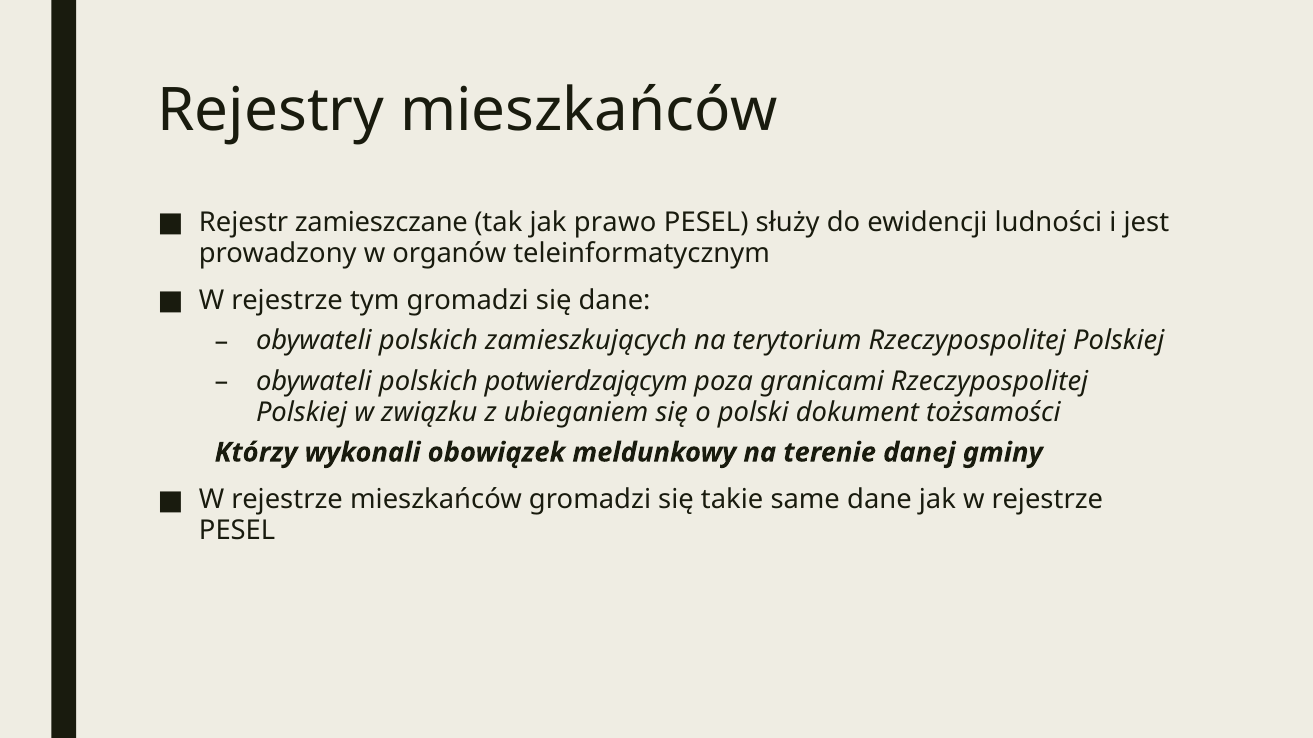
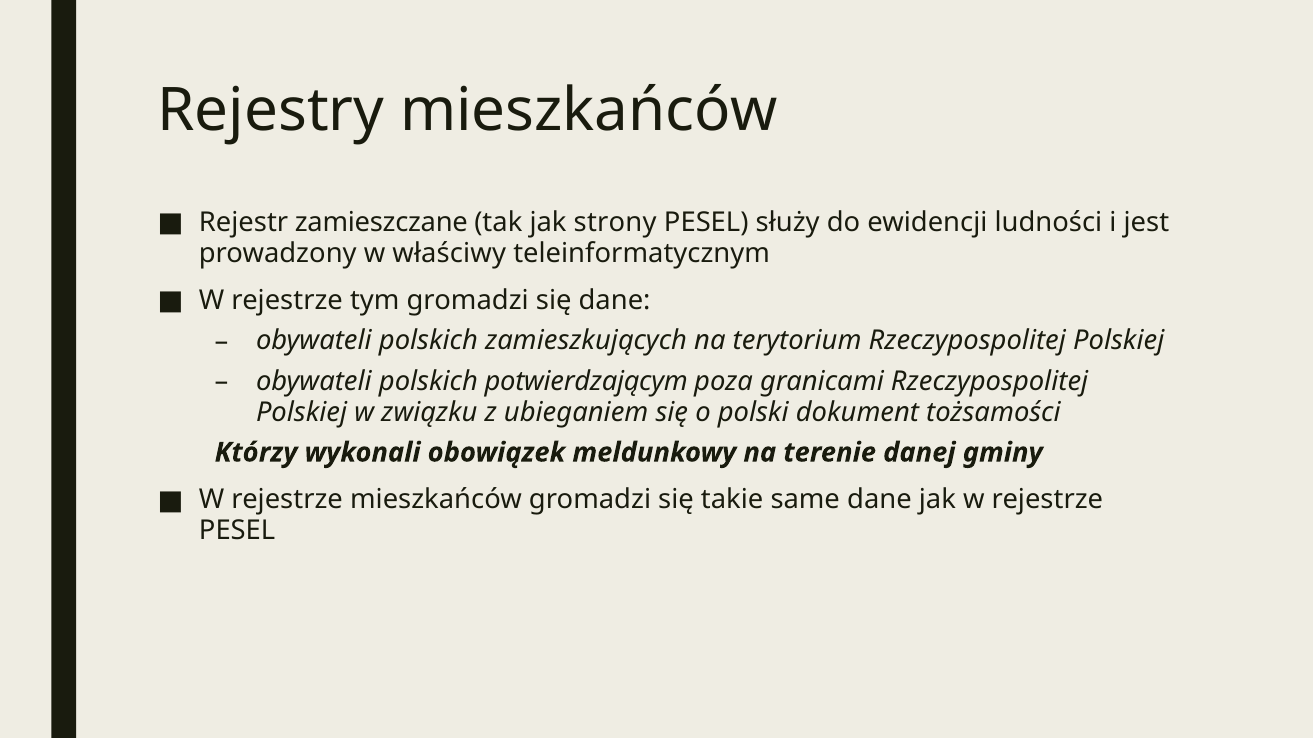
prawo: prawo -> strony (615, 222)
organów: organów -> właściwy (449, 253)
